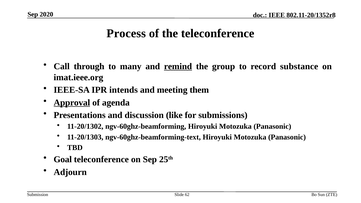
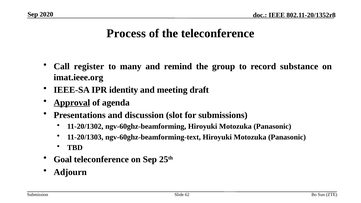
through: through -> register (89, 66)
remind underline: present -> none (178, 66)
intends: intends -> identity (124, 90)
them: them -> draft (199, 90)
like: like -> slot (174, 115)
